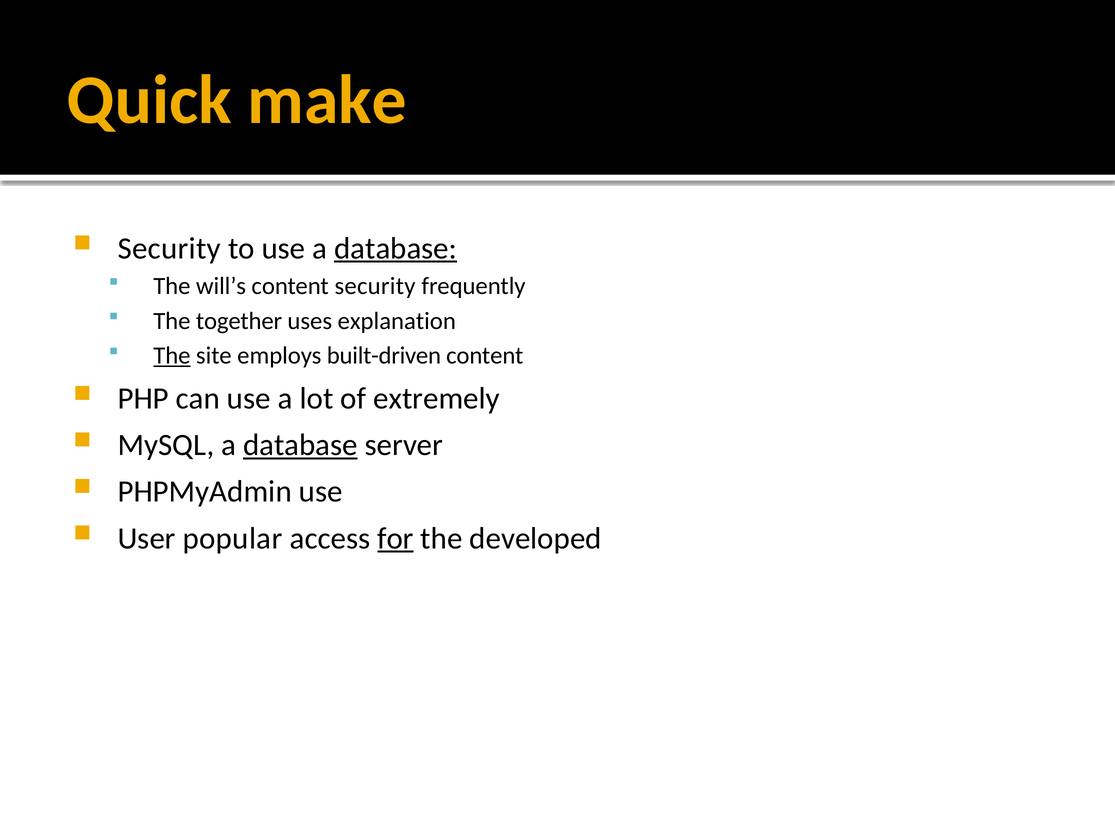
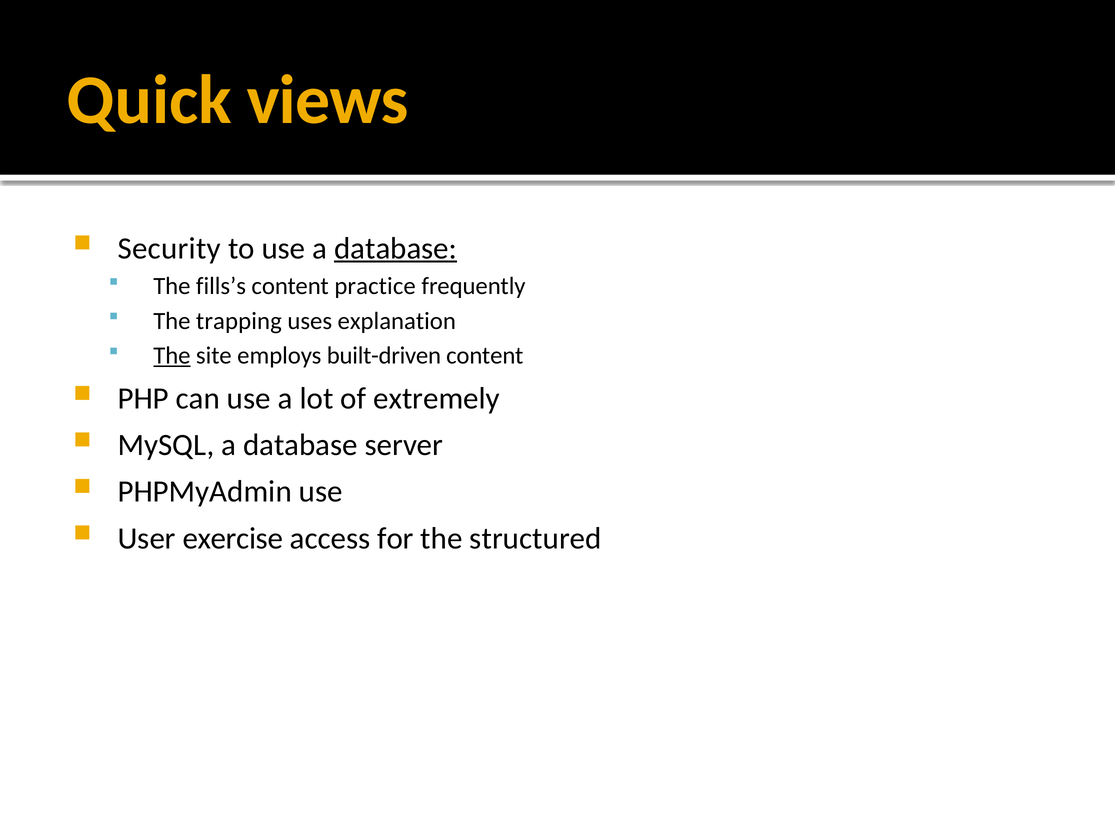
make: make -> views (328, 100)
will’s: will’s -> fills’s (221, 286)
content security: security -> practice (375, 286)
together: together -> trapping (239, 321)
database underline: present -> none (300, 445)
popular: popular -> exercise (233, 538)
for underline: present -> none (395, 538)
developed: developed -> structured (536, 538)
